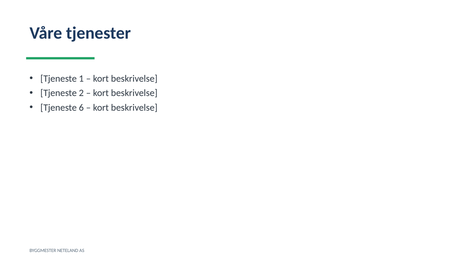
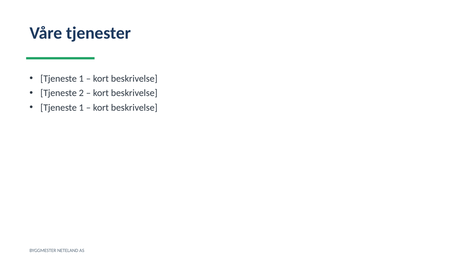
6: 6 -> 1 (81, 108)
